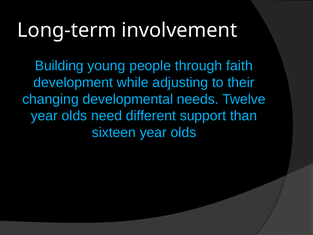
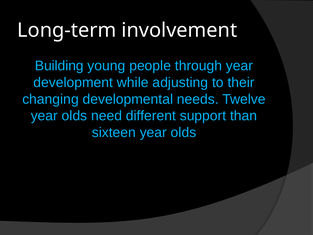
through faith: faith -> year (239, 66)
